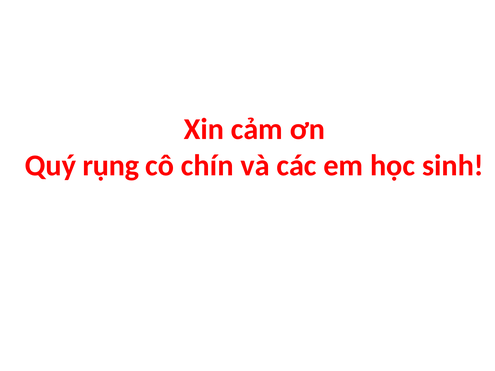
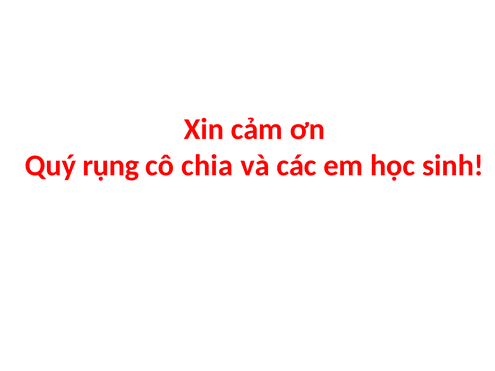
chín: chín -> chia (207, 165)
